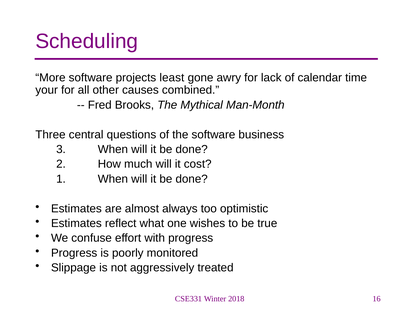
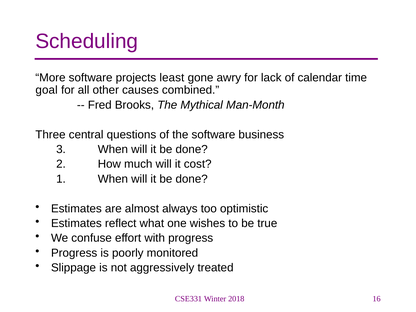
your: your -> goal (47, 90)
